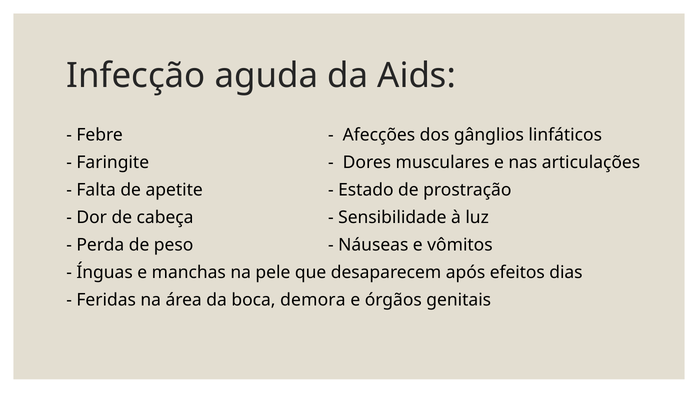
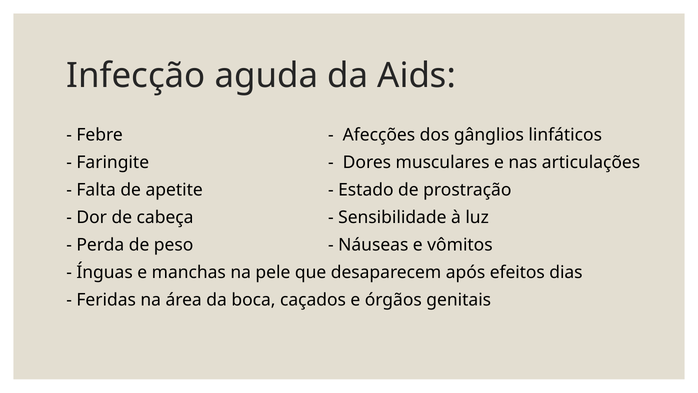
demora: demora -> caçados (313, 300)
